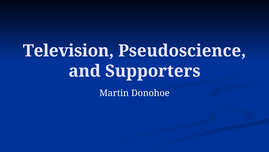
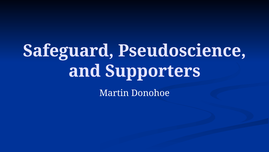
Television: Television -> Safeguard (68, 51)
